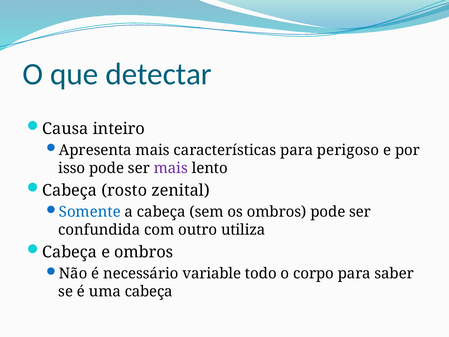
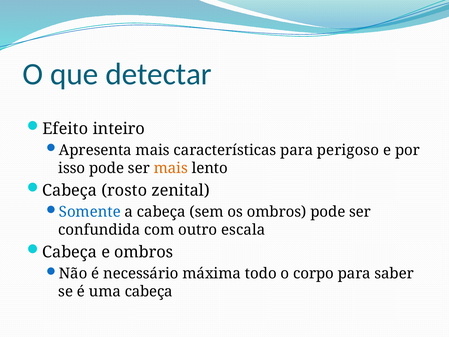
Causa: Causa -> Efeito (65, 129)
mais colour: purple -> orange (171, 168)
utiliza: utiliza -> escala (243, 230)
variable: variable -> máxima (212, 274)
